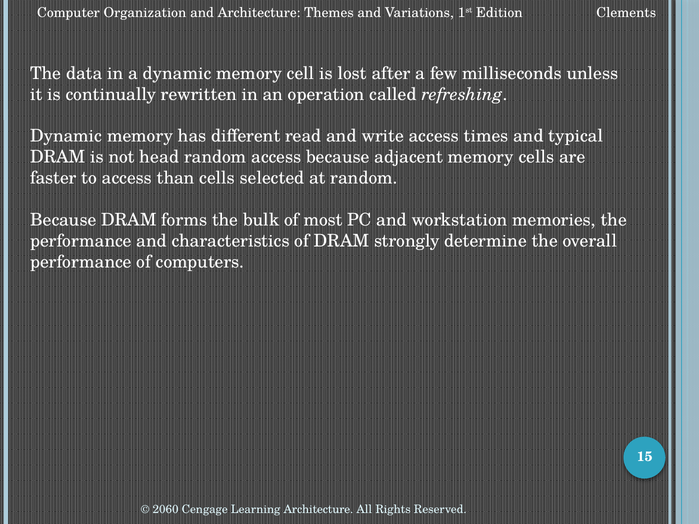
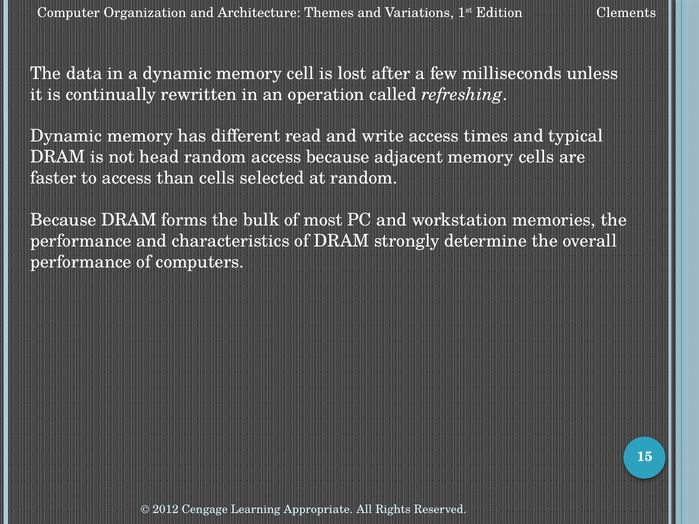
2060: 2060 -> 2012 (166, 509)
Learning Architecture: Architecture -> Appropriate (318, 509)
